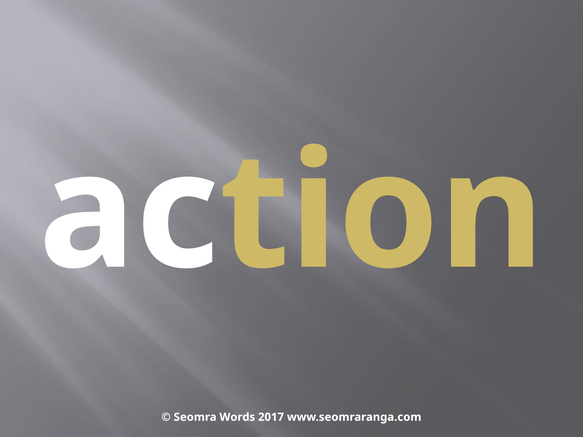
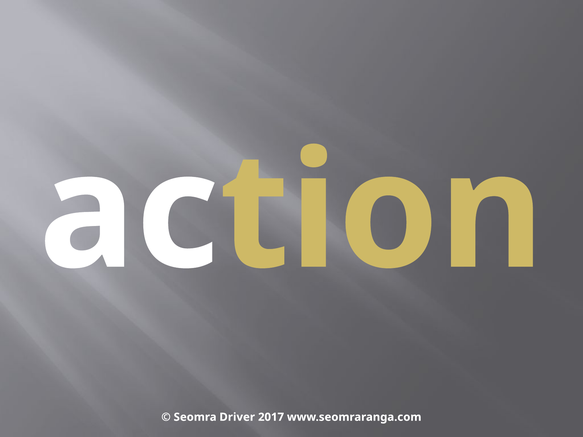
Words: Words -> Driver (237, 417)
